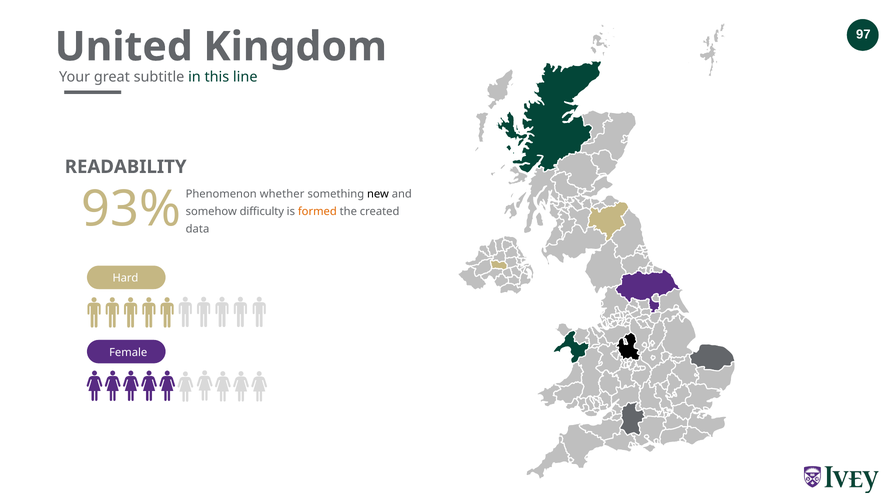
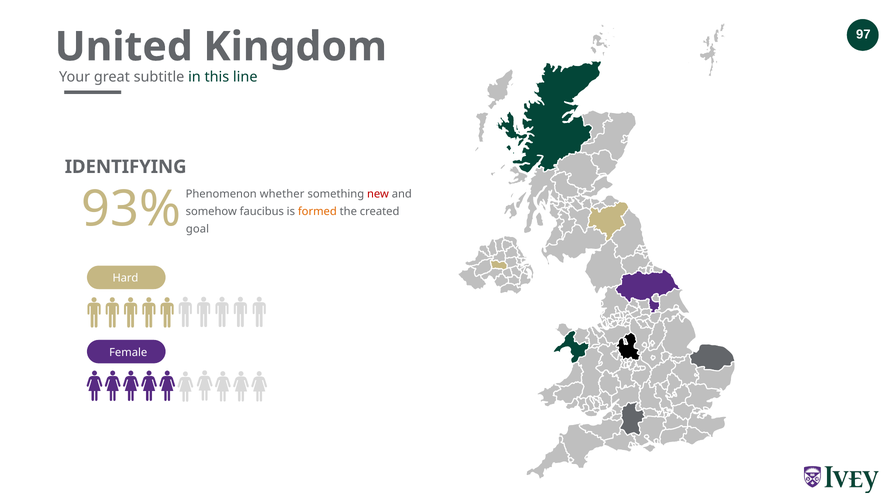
READABILITY: READABILITY -> IDENTIFYING (126, 167)
new colour: black -> red (378, 194)
difficulty: difficulty -> faucibus (262, 212)
data: data -> goal (197, 229)
